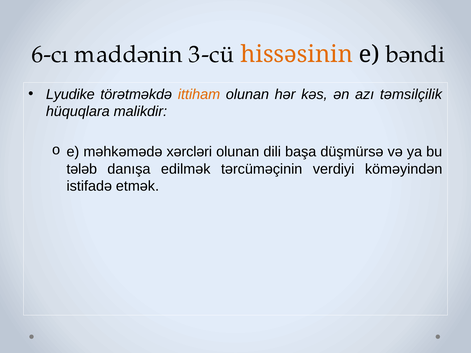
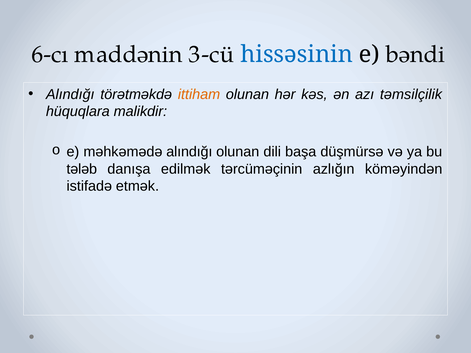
hissəsinin colour: orange -> blue (297, 54)
Lyudike: Lyudike -> Alındığı (70, 94)
məhkəmədə xərcləri: xərcləri -> alındığı (189, 152)
verdiyi: verdiyi -> azlığın (334, 169)
